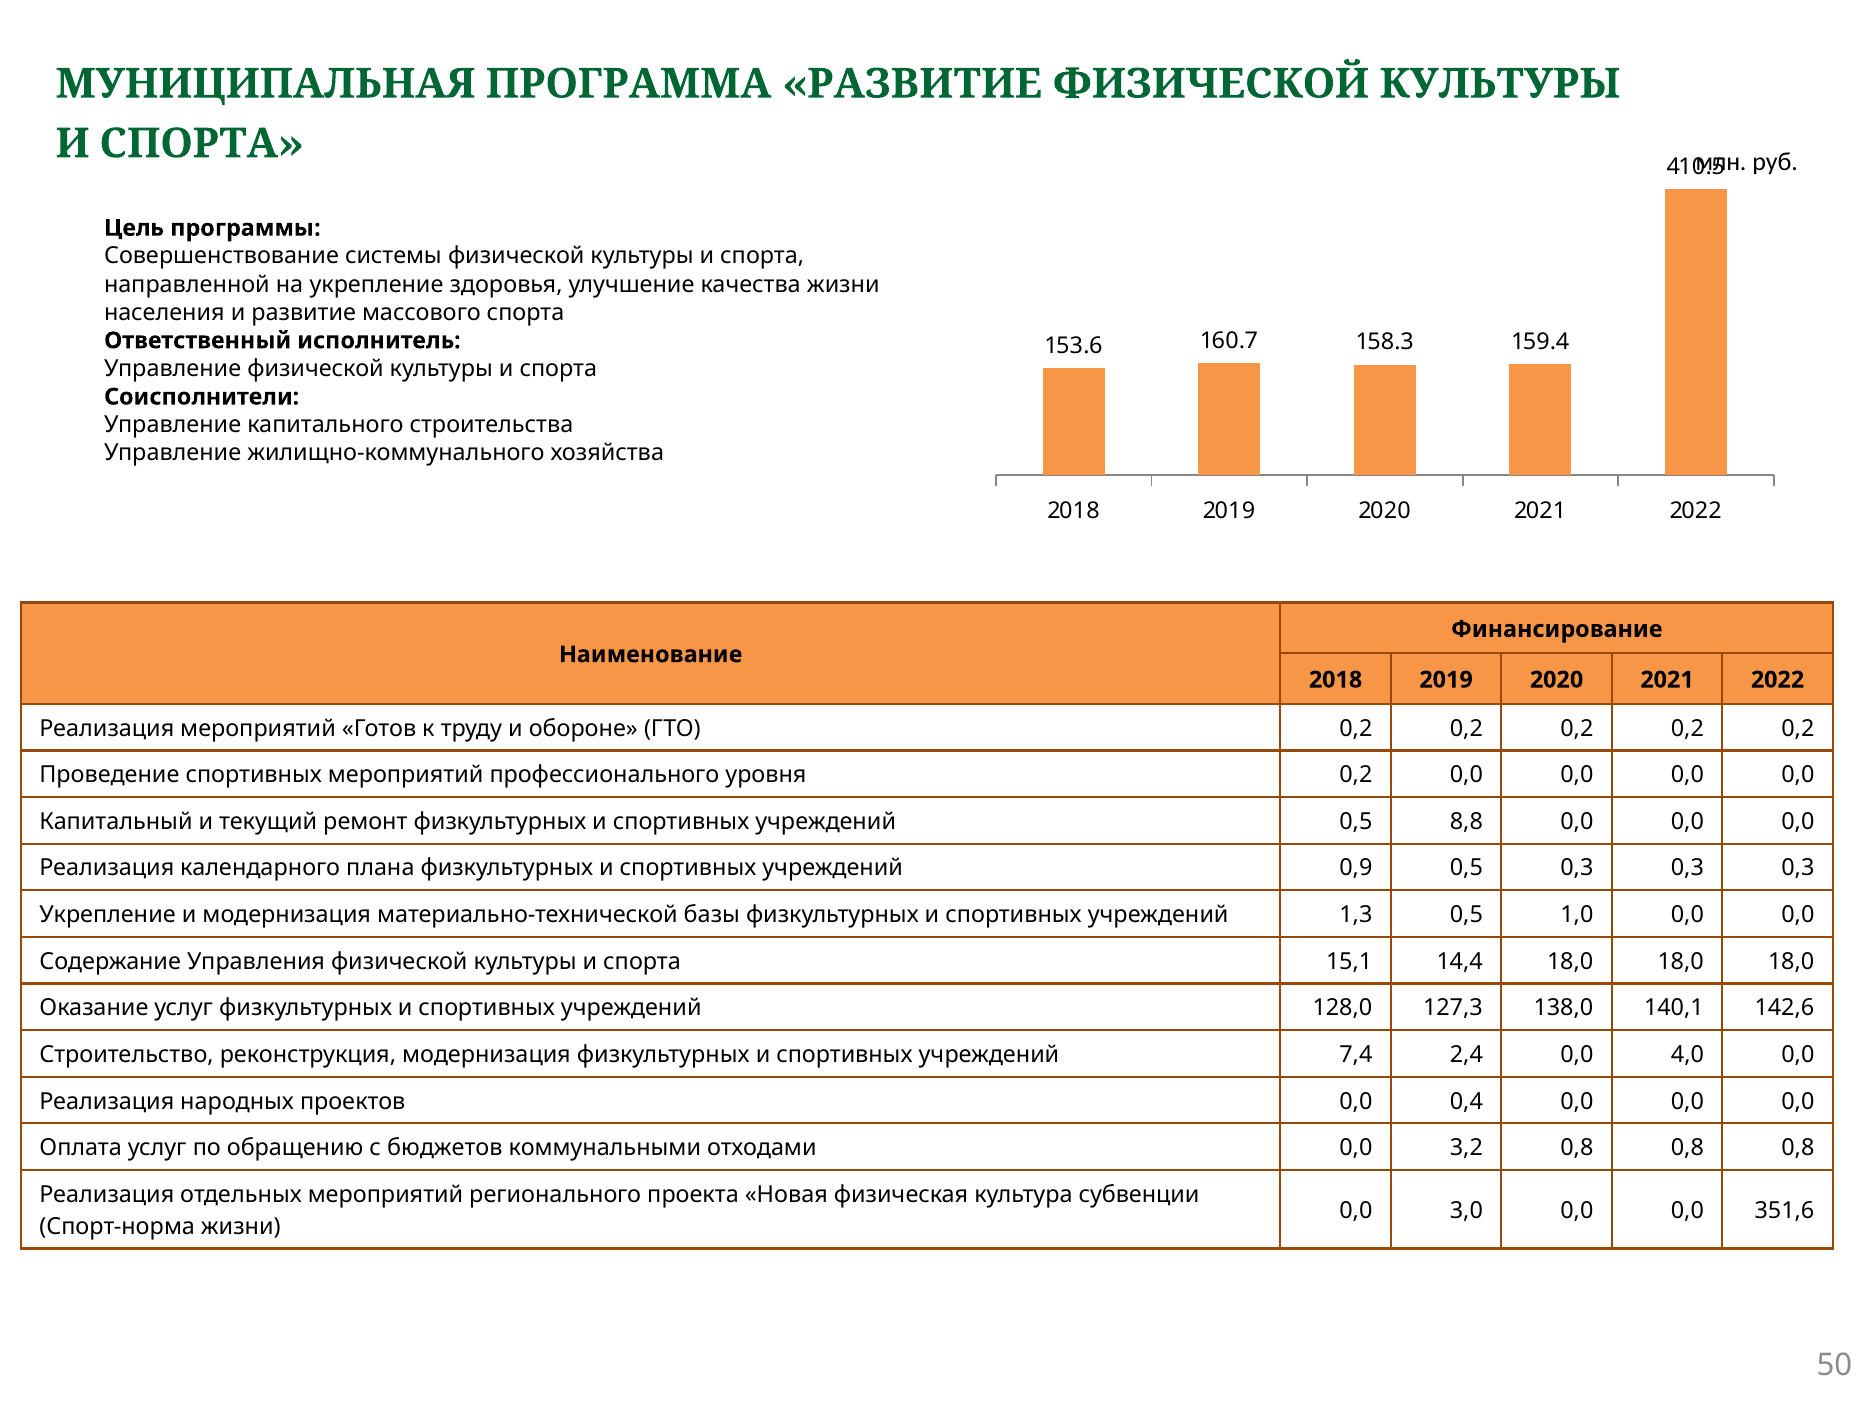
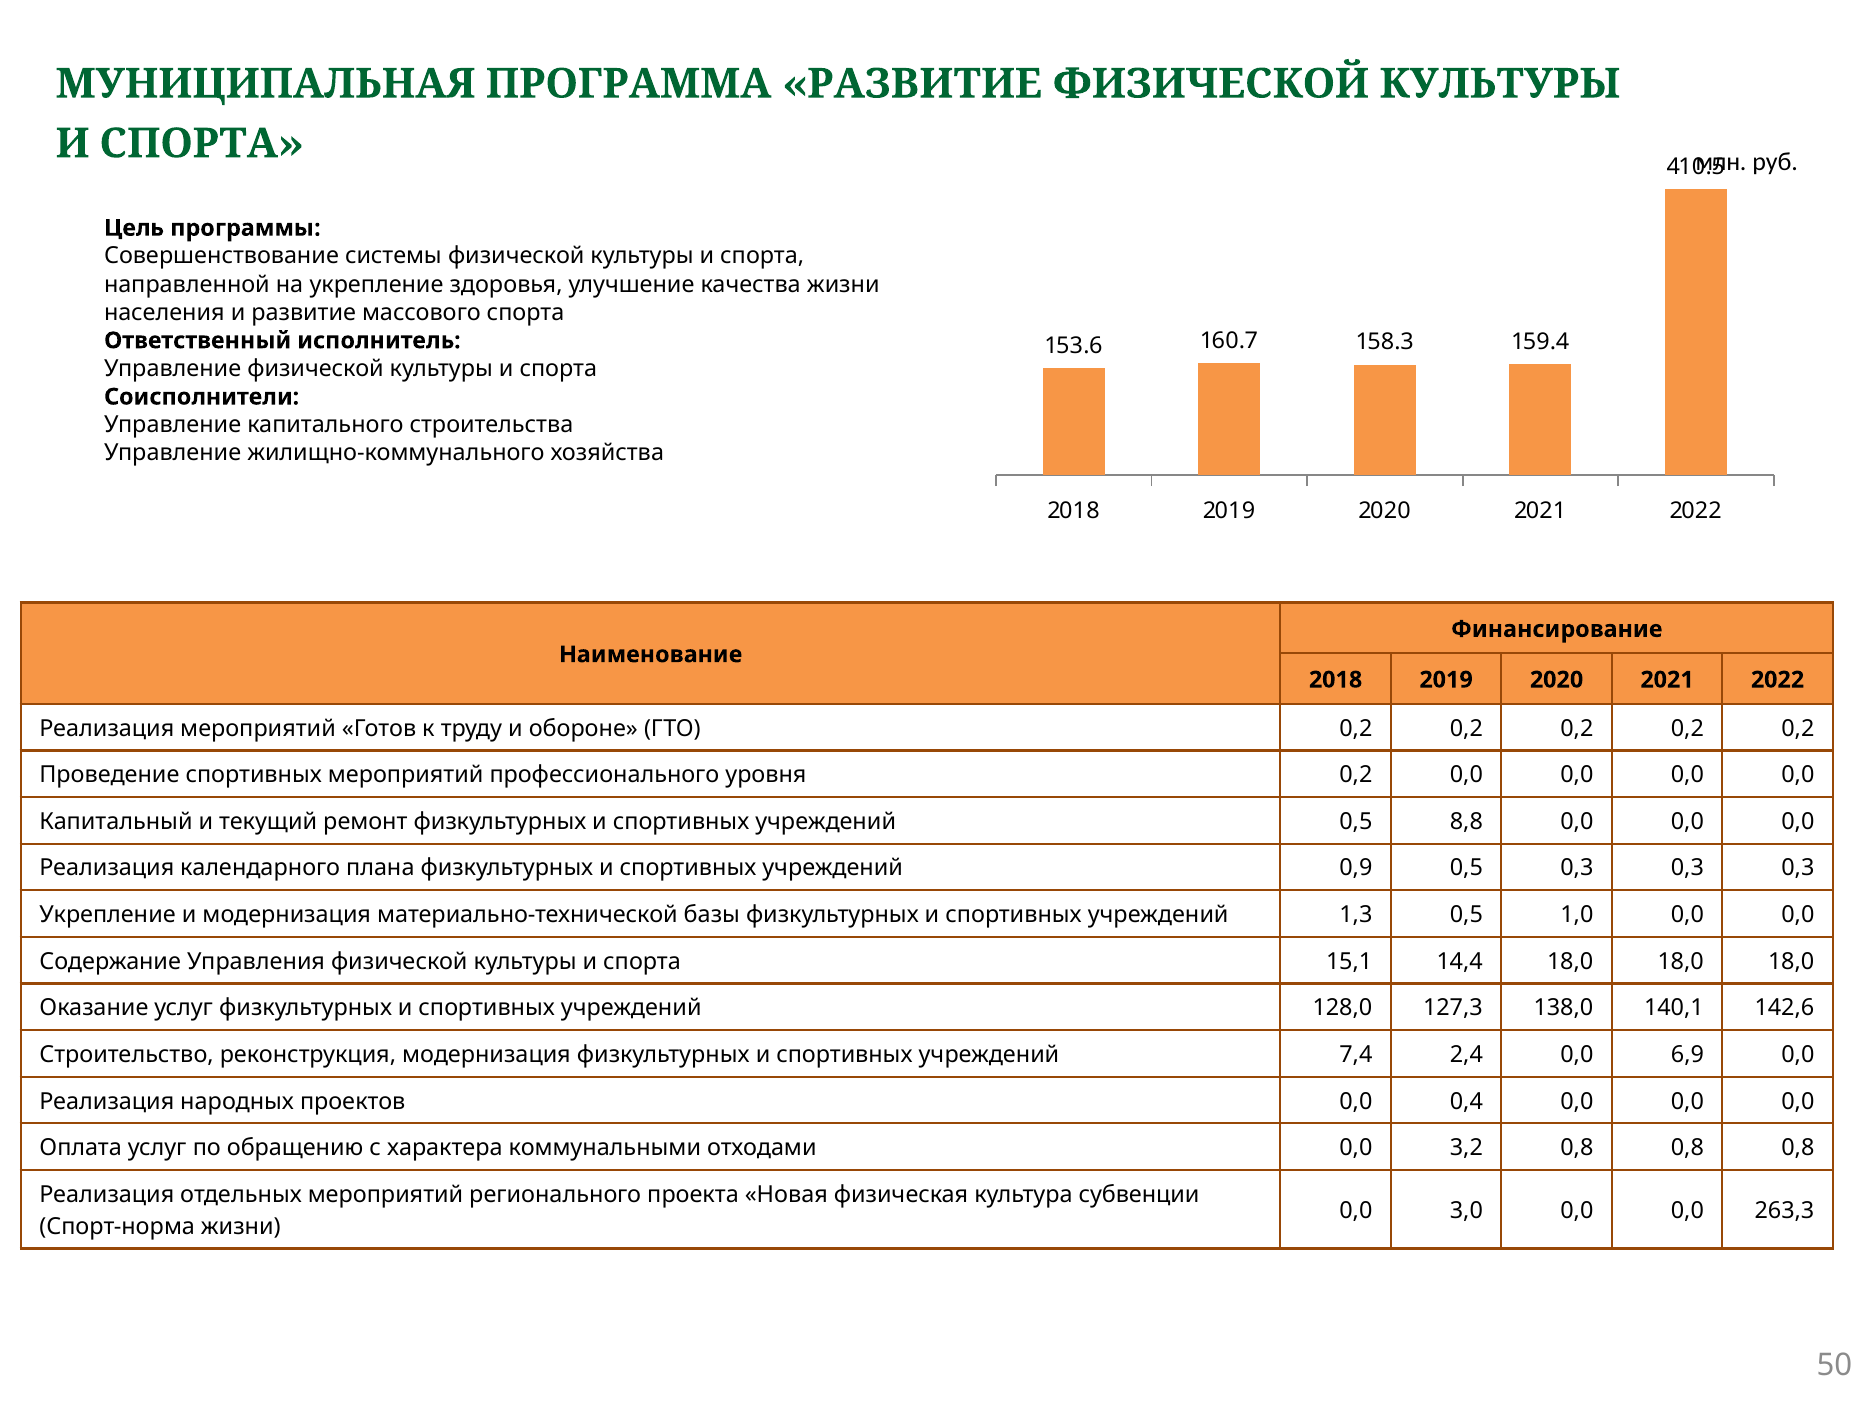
4,0: 4,0 -> 6,9 (1687, 1055)
бюджетов: бюджетов -> характера (445, 1148)
351,6: 351,6 -> 263,3 (1784, 1211)
